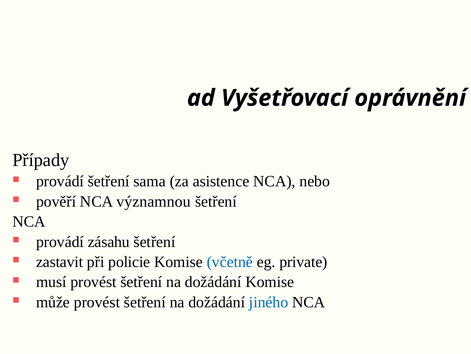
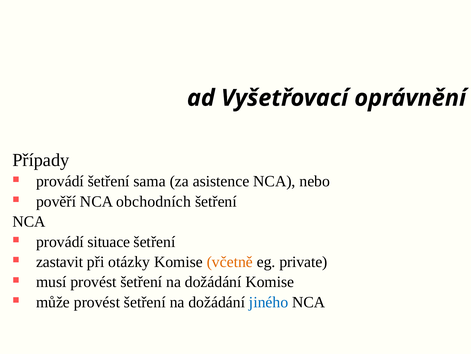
významnou: významnou -> obchodních (154, 201)
zásahu: zásahu -> situace (109, 241)
policie: policie -> otázky (129, 261)
včetně colour: blue -> orange (230, 261)
